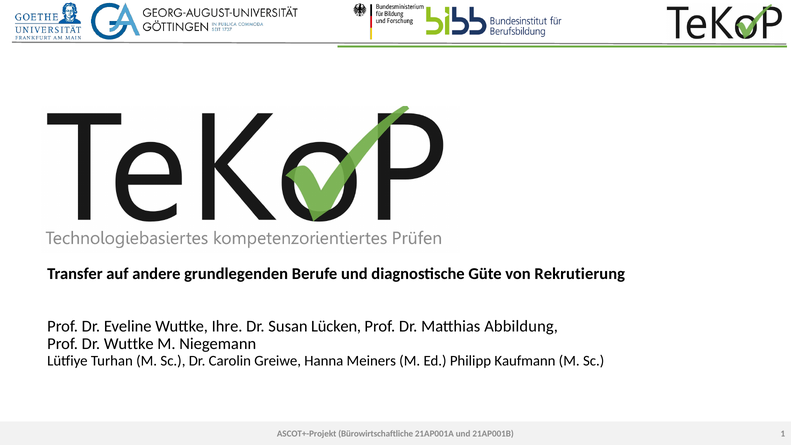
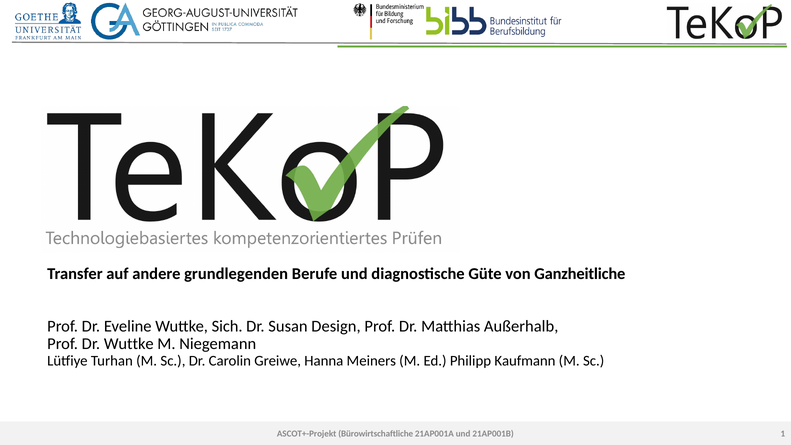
Rekrutierung: Rekrutierung -> Ganzheitliche (580, 274)
Ihre: Ihre -> Sich (227, 326)
Lücken: Lücken -> Design (336, 326)
Abbildung: Abbildung -> Außerhalb (521, 326)
